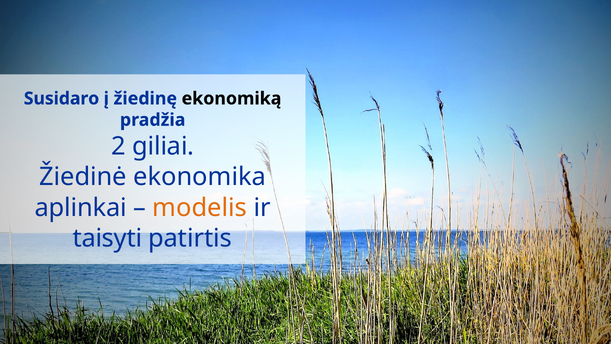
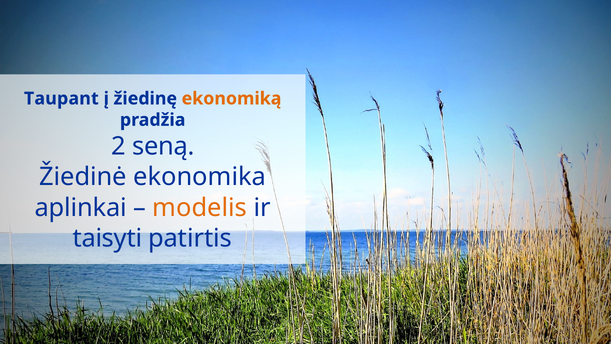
Susidaro: Susidaro -> Taupant (61, 98)
ekonomiką colour: black -> orange (231, 98)
giliai: giliai -> seną (163, 146)
